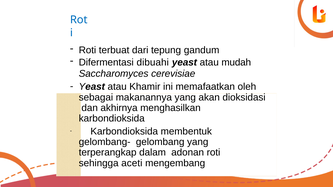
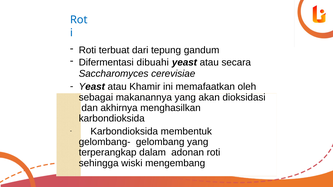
mudah: mudah -> secara (236, 63)
aceti: aceti -> wiski (132, 163)
